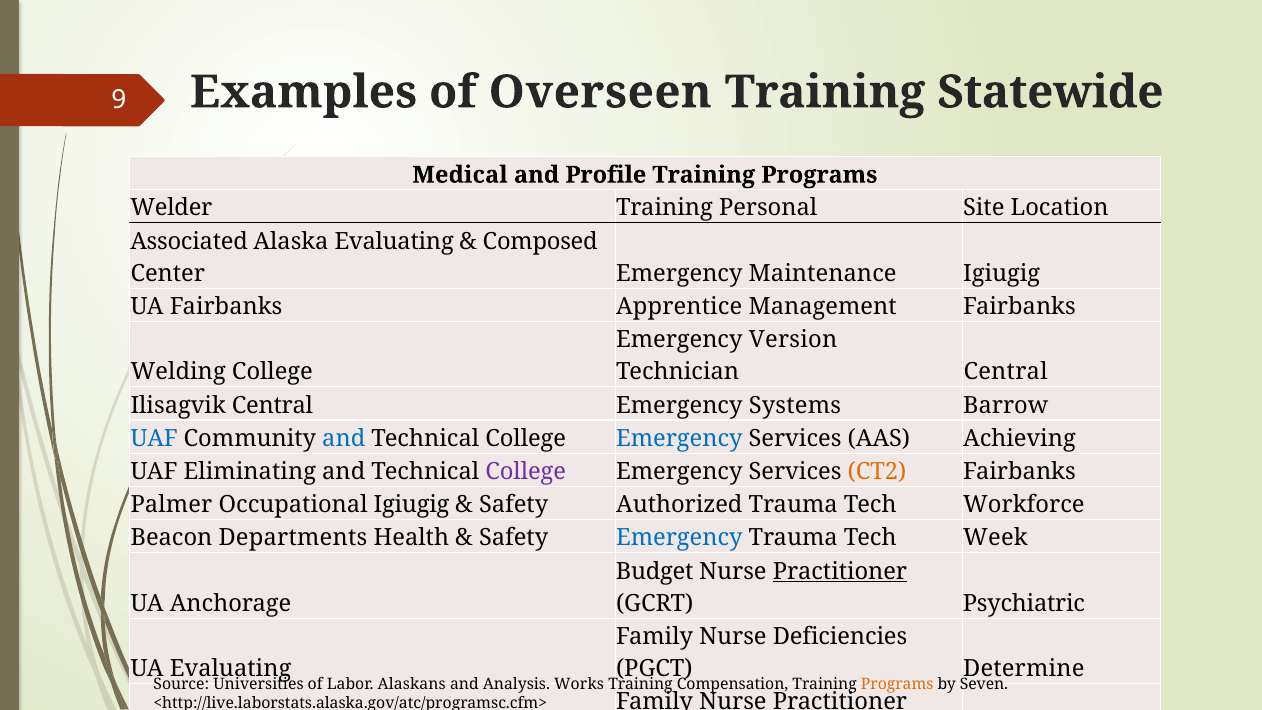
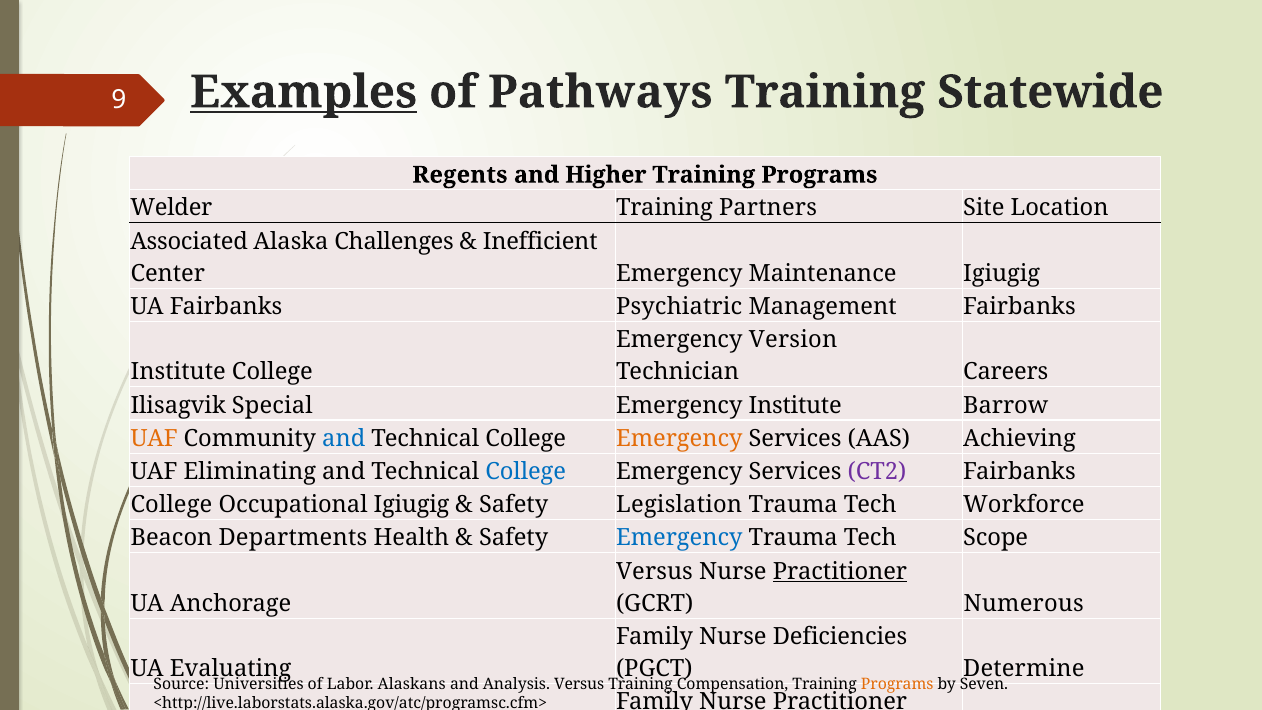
Examples underline: none -> present (304, 92)
Overseen: Overseen -> Pathways (600, 92)
Medical: Medical -> Regents (460, 175)
Profile: Profile -> Higher (606, 175)
Personal: Personal -> Partners (768, 208)
Alaska Evaluating: Evaluating -> Challenges (394, 241)
Composed: Composed -> Inefficient (540, 241)
Apprentice: Apprentice -> Psychiatric (679, 307)
Welding: Welding -> Institute (178, 372)
Technician Central: Central -> Careers (1006, 372)
Ilisagvik Central: Central -> Special (272, 405)
Emergency Systems: Systems -> Institute (795, 405)
UAF colour: blue -> orange (154, 438)
Emergency colour: blue -> orange (679, 438)
College colour: purple -> blue (526, 472)
CT2 colour: orange -> purple (877, 472)
Palmer: Palmer -> College (171, 505)
Authorized: Authorized -> Legislation (679, 505)
Week: Week -> Scope (996, 538)
Budget: Budget -> Versus (655, 571)
Psychiatric: Psychiatric -> Numerous (1024, 603)
Analysis Works: Works -> Versus (579, 684)
